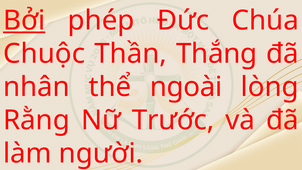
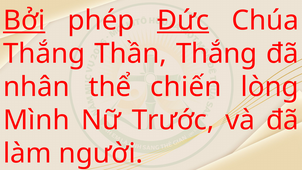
Đức underline: none -> present (183, 20)
Chuộc: Chuộc -> Thắng (44, 54)
ngoài: ngoài -> chiến (186, 87)
Rằng: Rằng -> Mình (36, 120)
